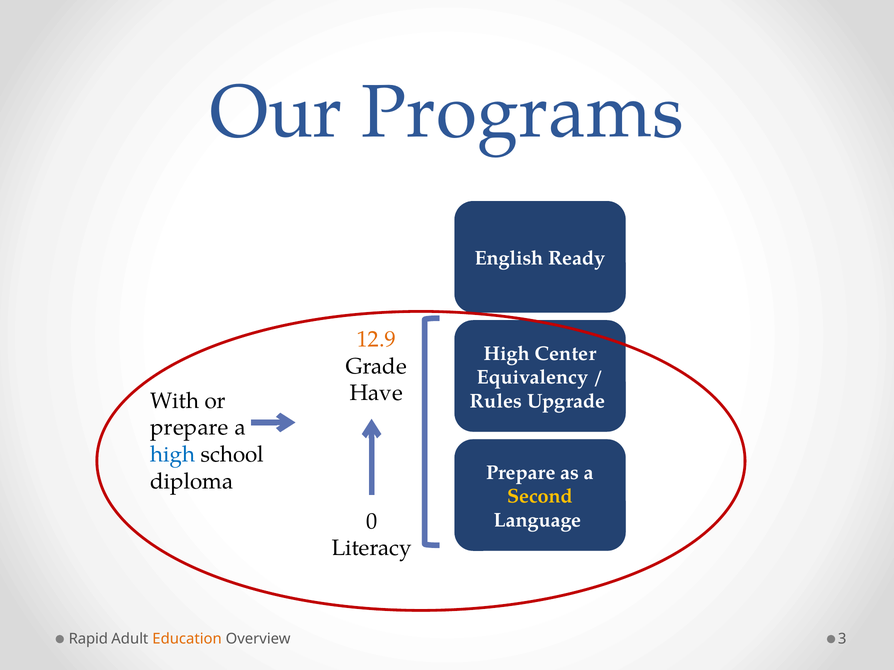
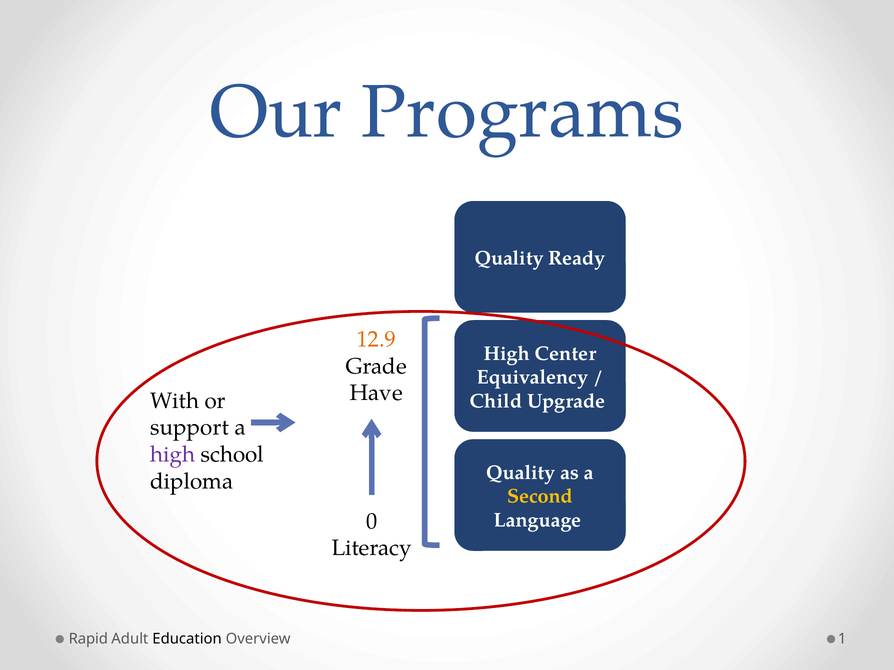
English: English -> Quality (509, 258)
Rules: Rules -> Child (496, 401)
prepare: prepare -> support (190, 428)
high colour: blue -> purple (173, 455)
Prepare: Prepare -> Quality (521, 473)
Education colour: orange -> black (187, 639)
3: 3 -> 1 (842, 639)
